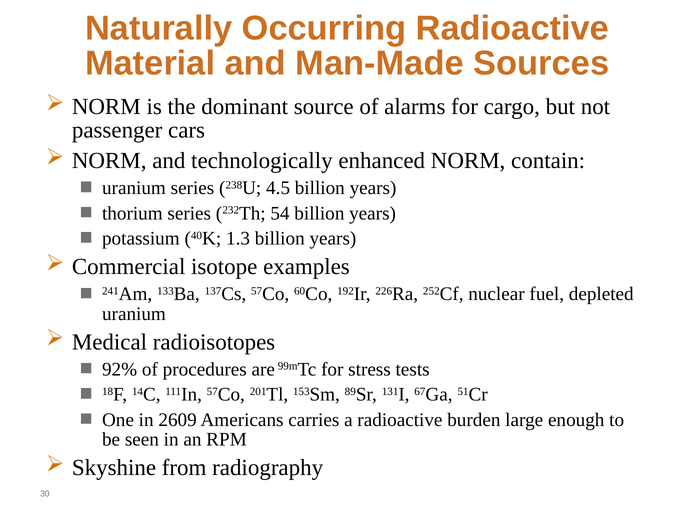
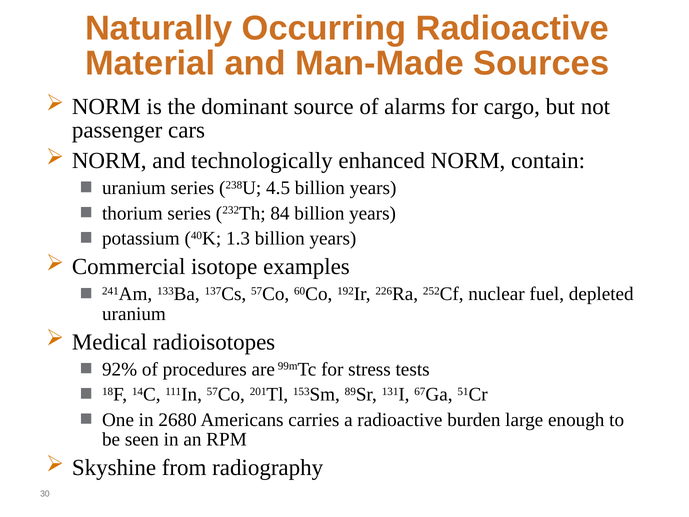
54: 54 -> 84 (280, 213)
2609: 2609 -> 2680 (178, 420)
